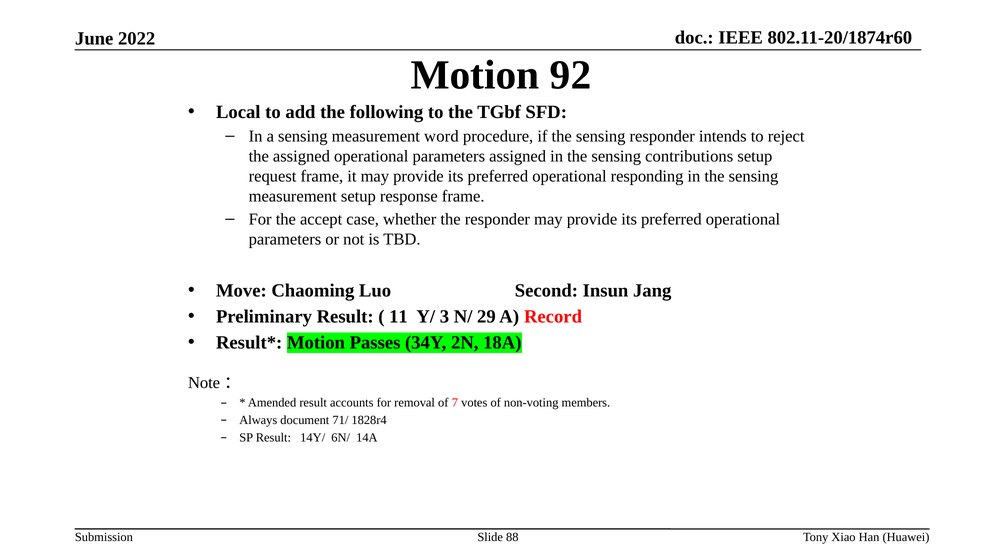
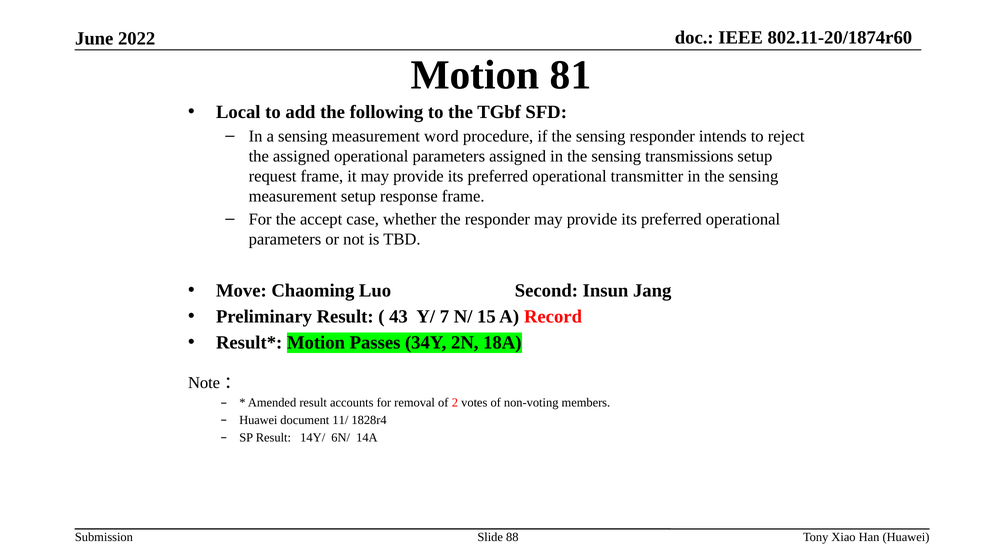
92: 92 -> 81 (571, 75)
contributions: contributions -> transmissions (689, 156)
responding: responding -> transmitter (647, 176)
11: 11 -> 43 (398, 317)
3: 3 -> 7 (444, 317)
29: 29 -> 15 (486, 317)
7: 7 -> 2 (455, 403)
Always: Always -> Huawei (258, 420)
71/: 71/ -> 11/ (340, 420)
